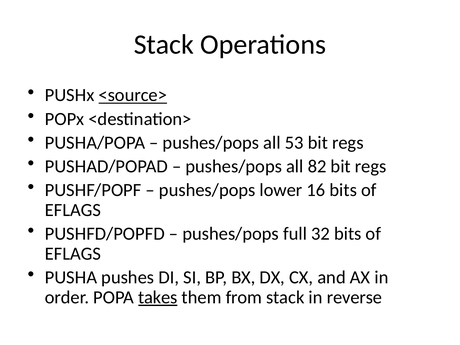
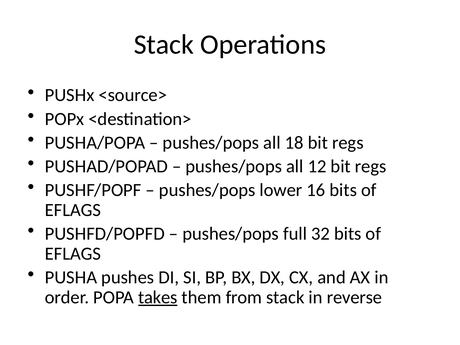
<source> underline: present -> none (133, 95)
53: 53 -> 18 (294, 143)
82: 82 -> 12 (317, 166)
